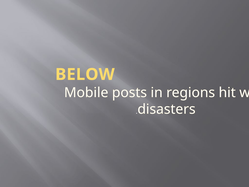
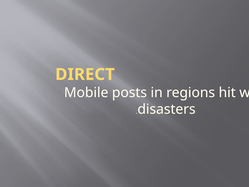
BELOW: BELOW -> DIRECT (85, 74)
